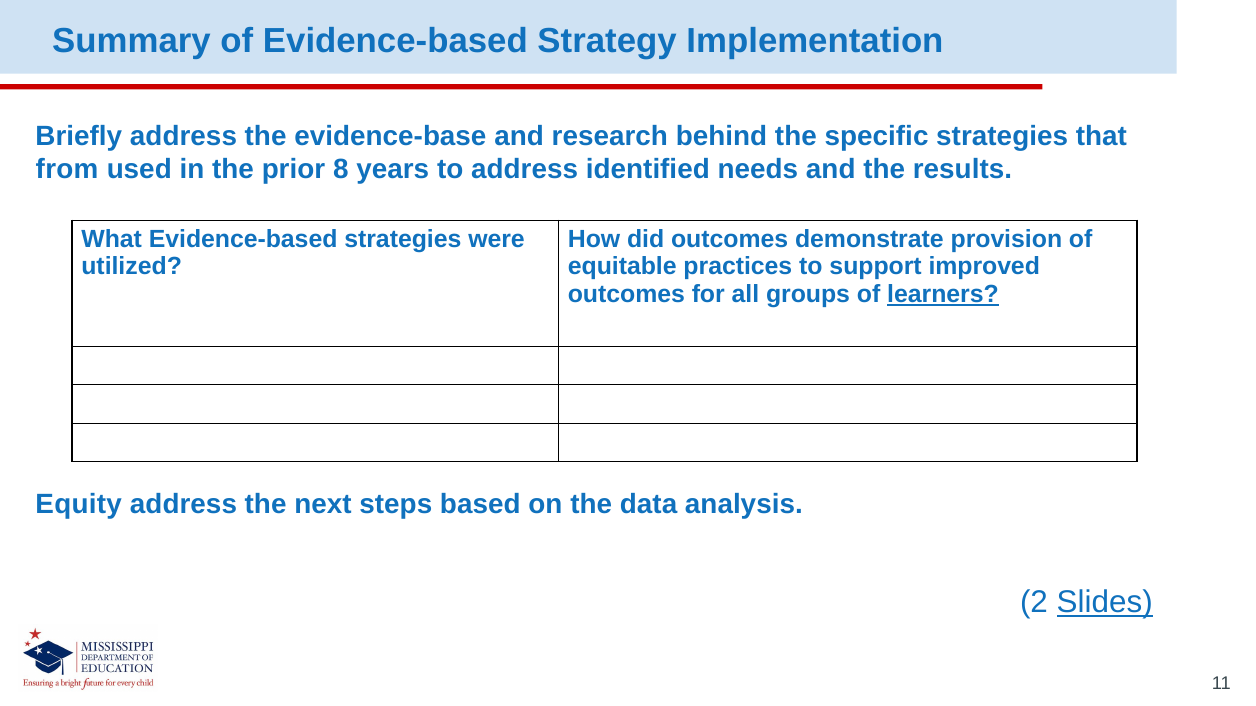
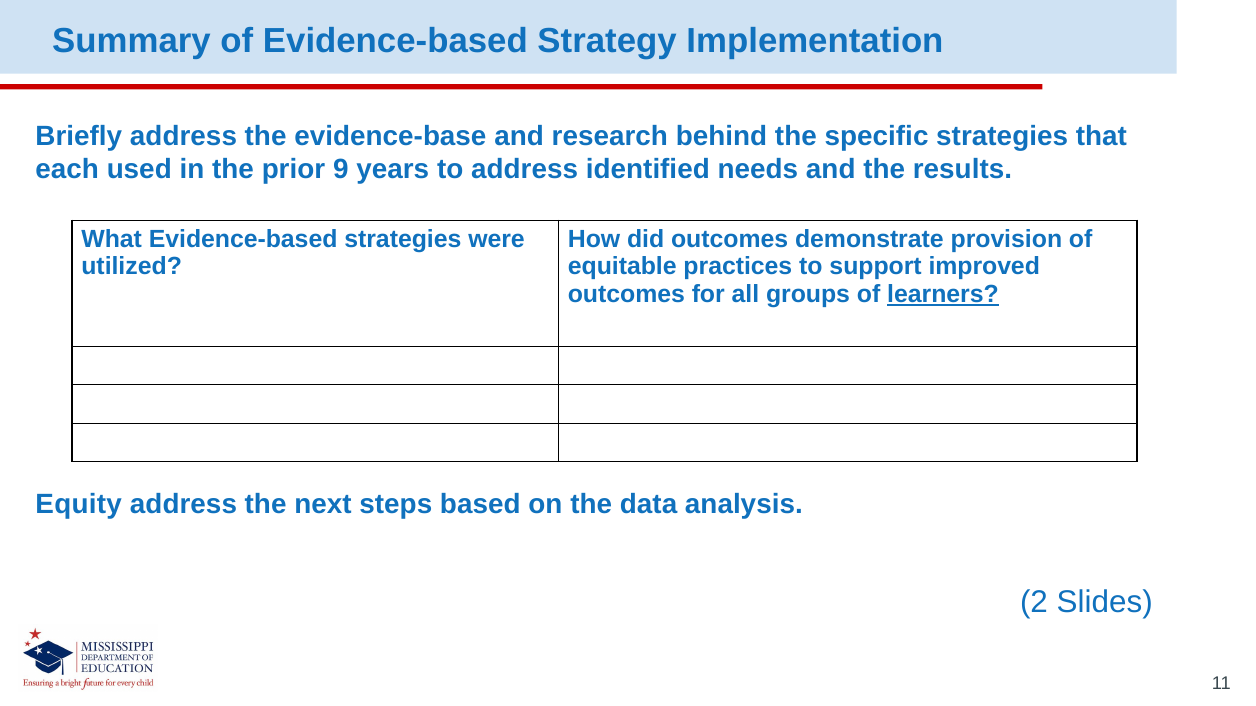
from: from -> each (67, 170)
8: 8 -> 9 (341, 170)
Slides underline: present -> none (1105, 603)
